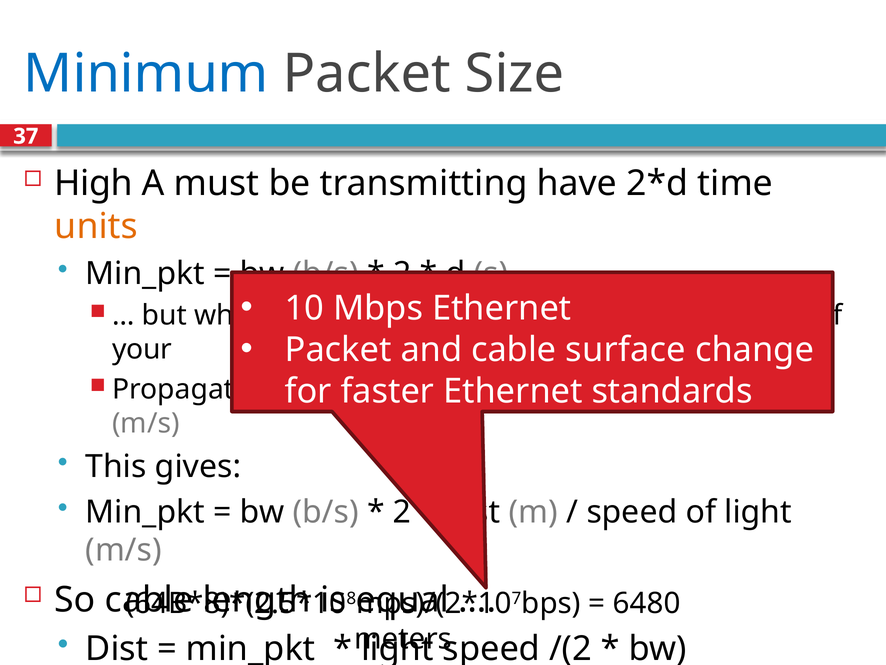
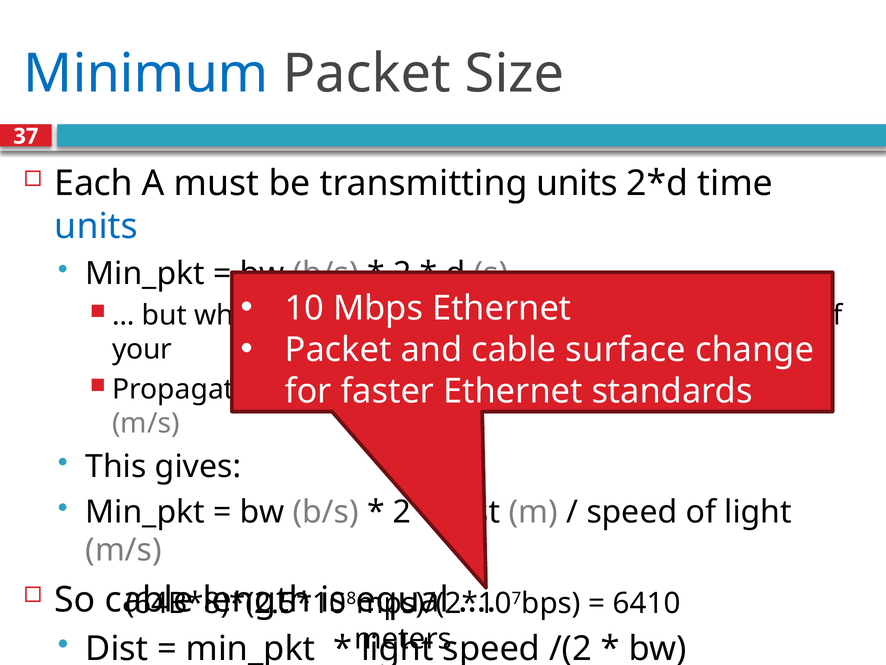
High: High -> Each (94, 183)
transmitting have: have -> units (577, 183)
units colour: orange -> blue (96, 226)
6480: 6480 -> 6410 (647, 603)
